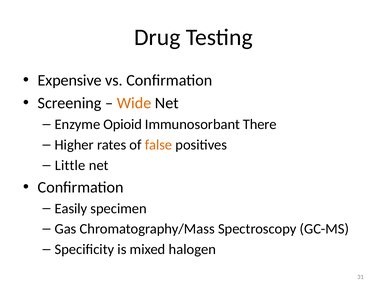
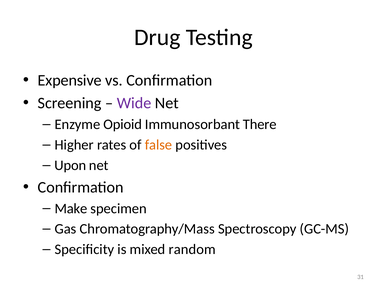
Wide colour: orange -> purple (134, 103)
Little: Little -> Upon (70, 165)
Easily: Easily -> Make (71, 209)
halogen: halogen -> random (192, 250)
